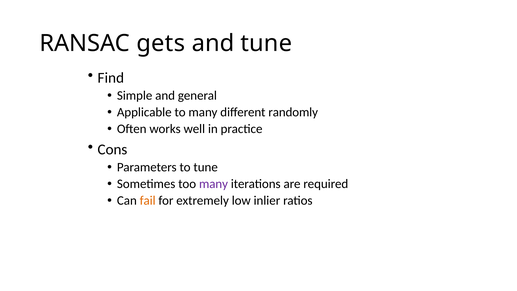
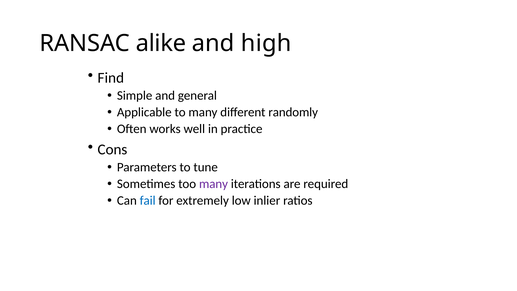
gets: gets -> alike (161, 43)
and tune: tune -> high (266, 43)
fail colour: orange -> blue (148, 200)
